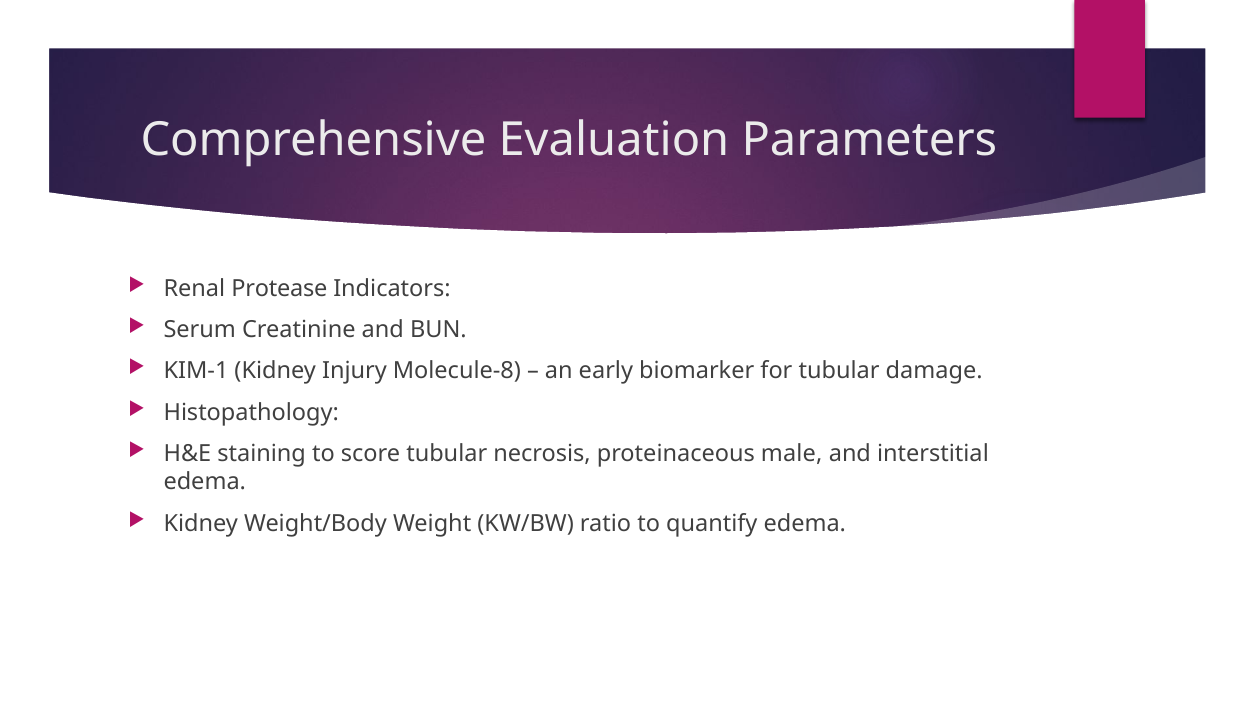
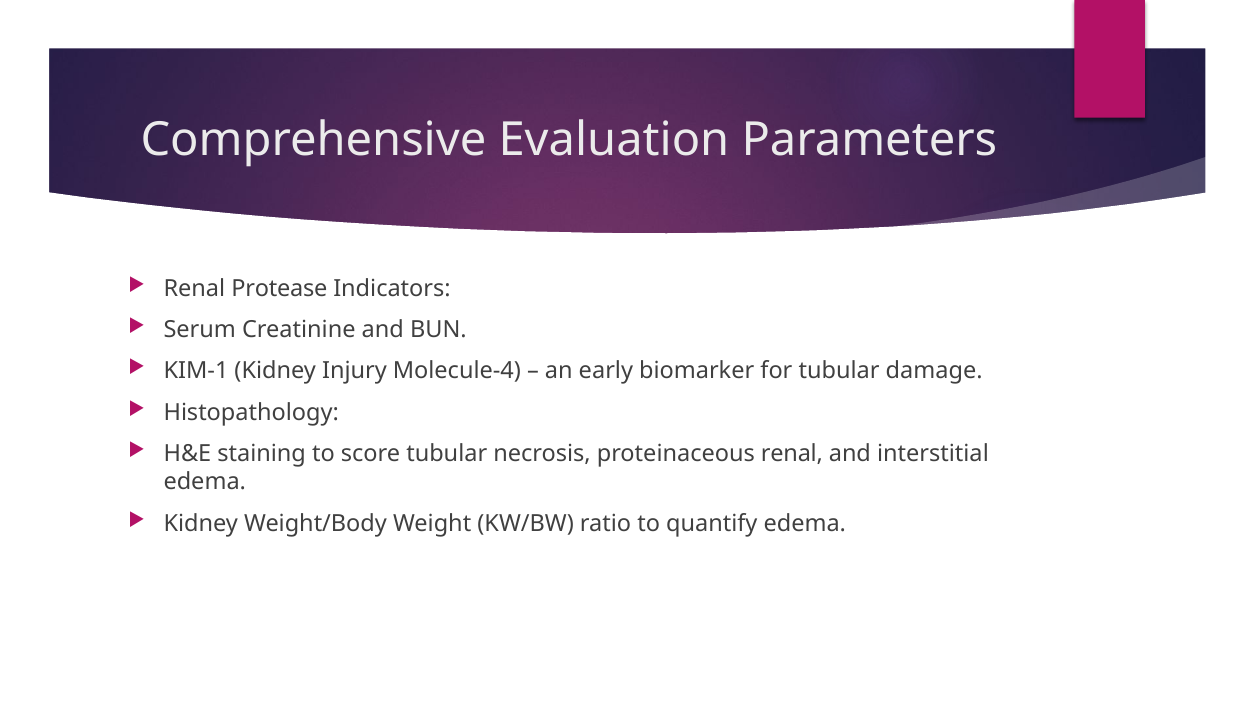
Molecule-8: Molecule-8 -> Molecule-4 (457, 371)
proteinaceous male: male -> renal (792, 454)
